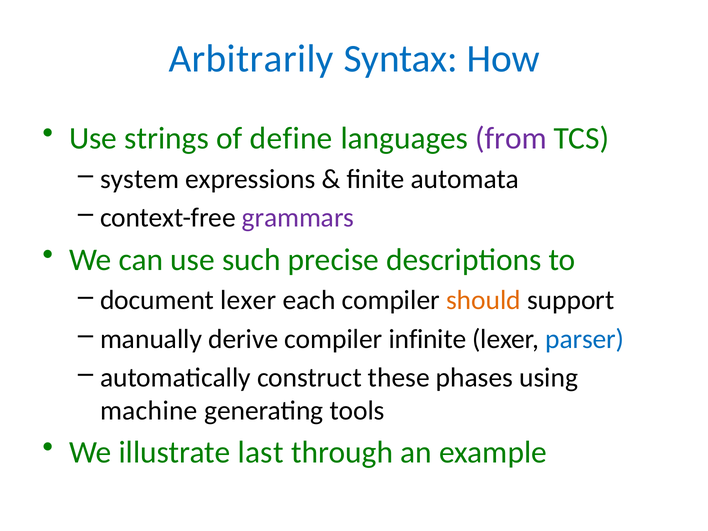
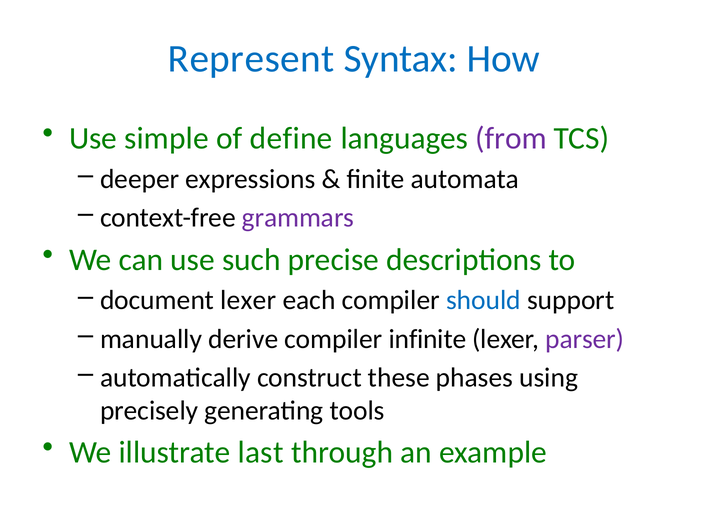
Arbitrarily: Arbitrarily -> Represent (251, 59)
strings: strings -> simple (167, 139)
system: system -> deeper (140, 179)
should colour: orange -> blue (483, 300)
parser colour: blue -> purple (585, 339)
machine: machine -> precisely (149, 411)
